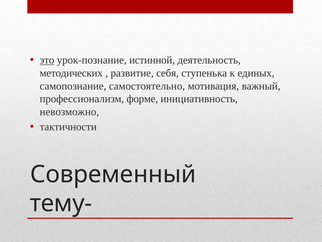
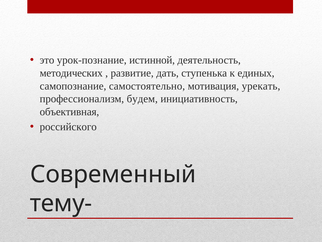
это underline: present -> none (47, 60)
себя: себя -> дать (168, 73)
важный: важный -> урекать (261, 86)
форме: форме -> будем (142, 99)
невозможно: невозможно -> объективная (69, 112)
тактичности: тактичности -> российского (68, 127)
